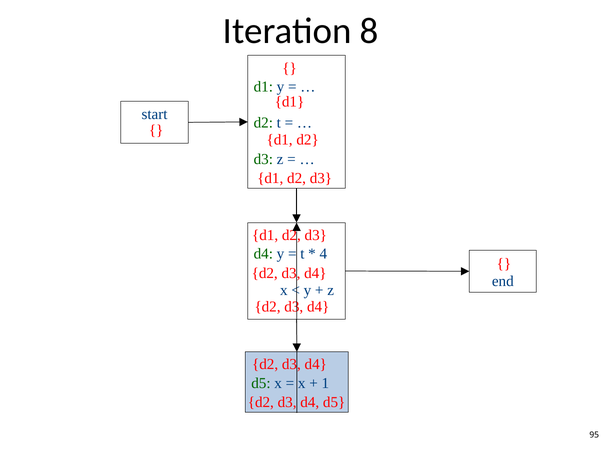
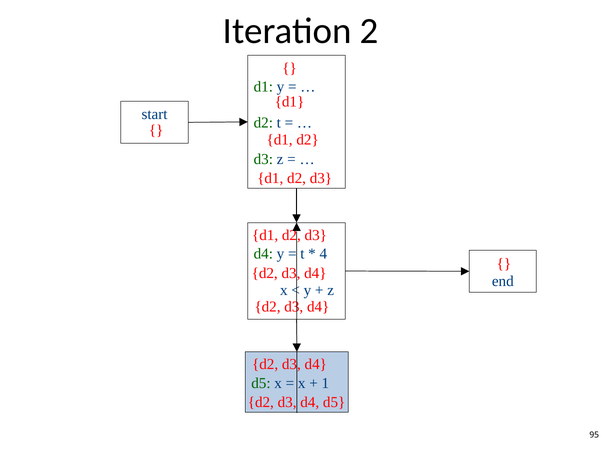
8: 8 -> 2 (369, 31)
